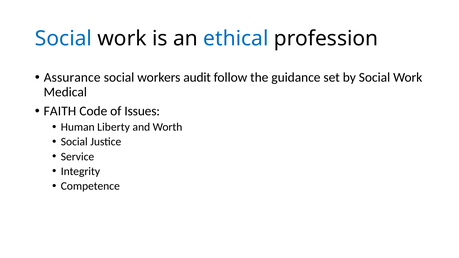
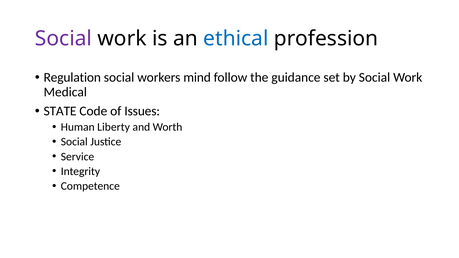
Social colour: blue -> purple (63, 39)
Assurance: Assurance -> Regulation (72, 78)
audit: audit -> mind (197, 78)
FAITH: FAITH -> STATE (60, 111)
